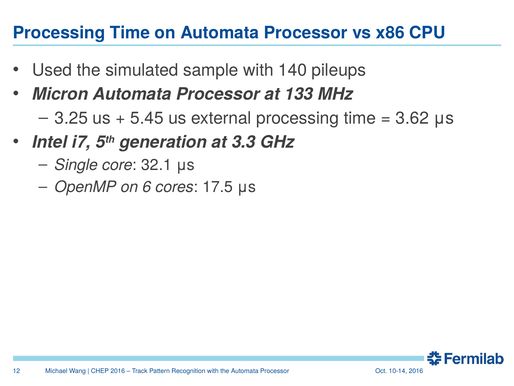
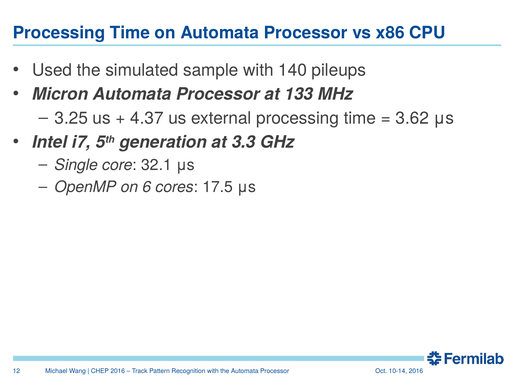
5.45: 5.45 -> 4.37 (147, 118)
